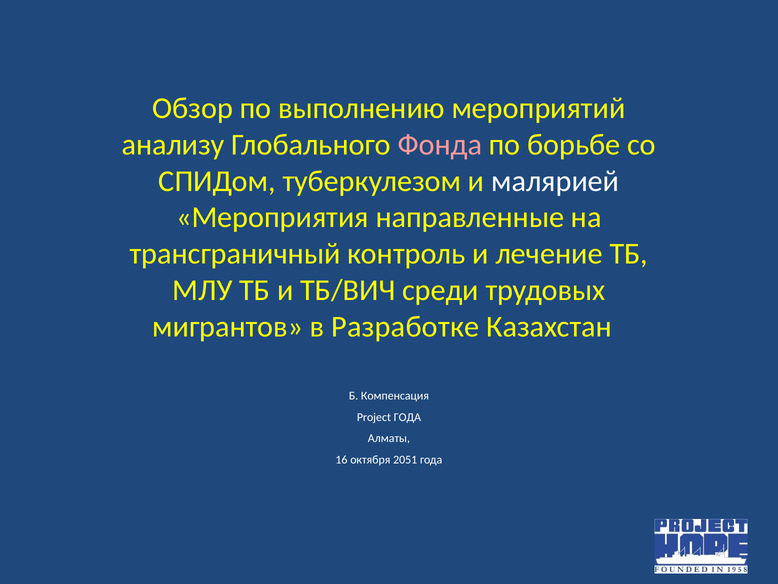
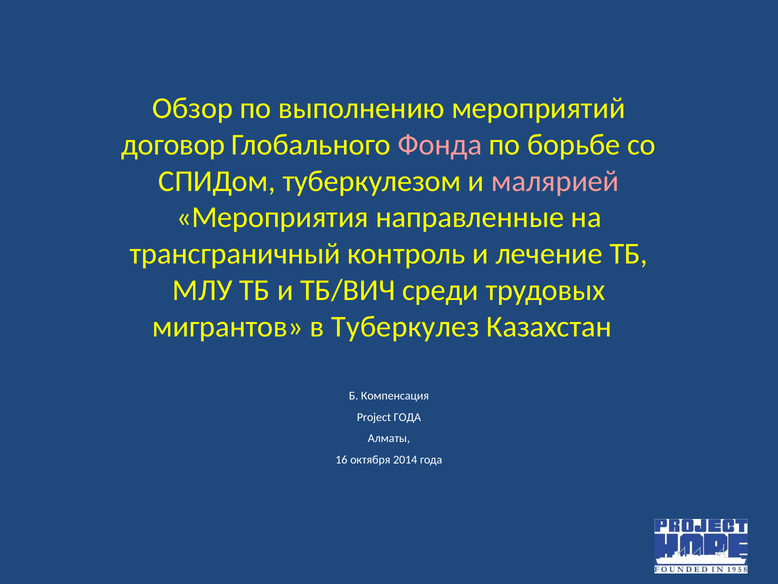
анализу: анализу -> договор (173, 145)
малярией colour: white -> pink (555, 181)
Разработке: Разработке -> Туберкулез (405, 326)
2051: 2051 -> 2014 (405, 459)
